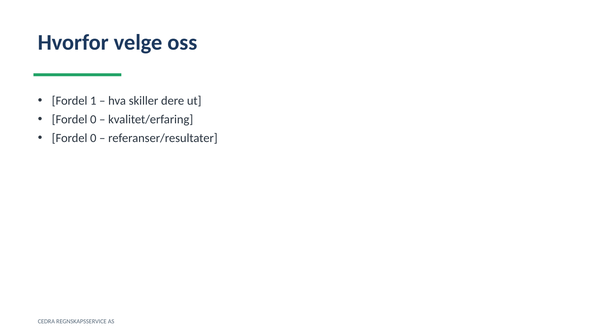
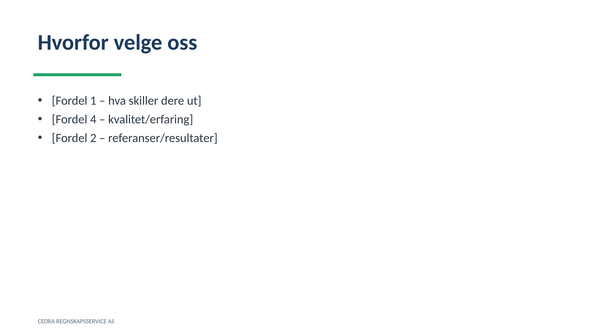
0: 0 -> 4 (93, 119)
0: 0 -> 2 (93, 138)
